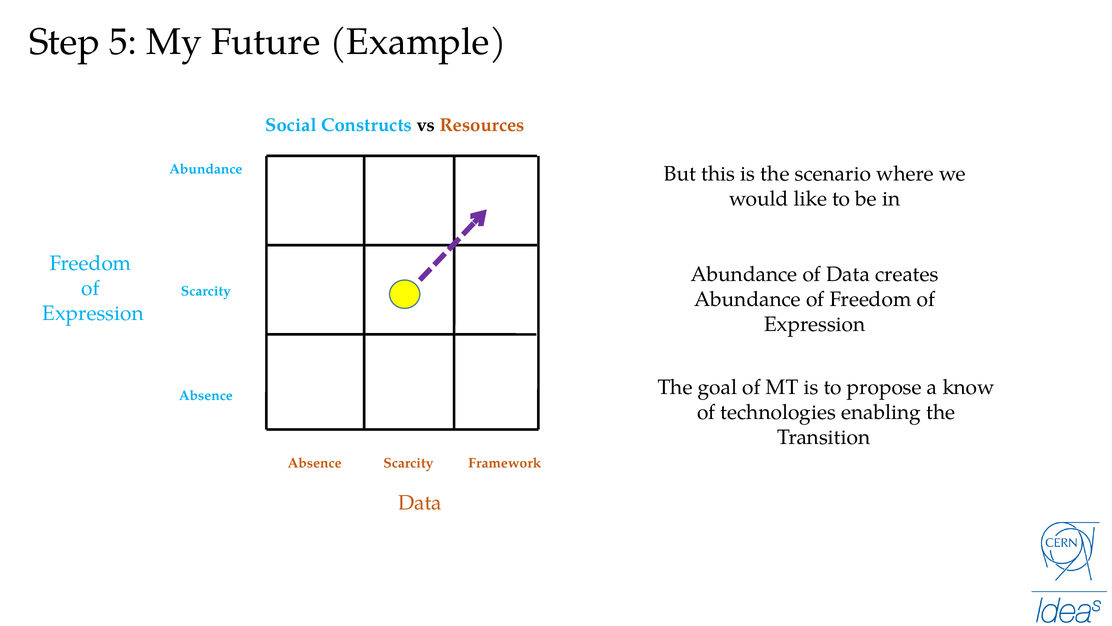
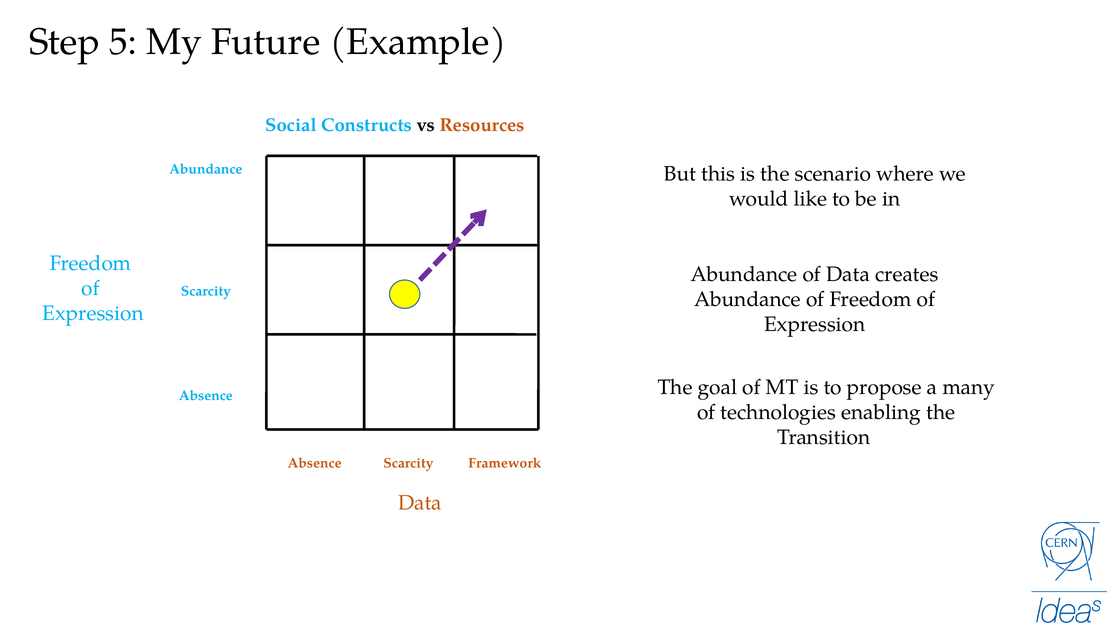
know: know -> many (969, 387)
